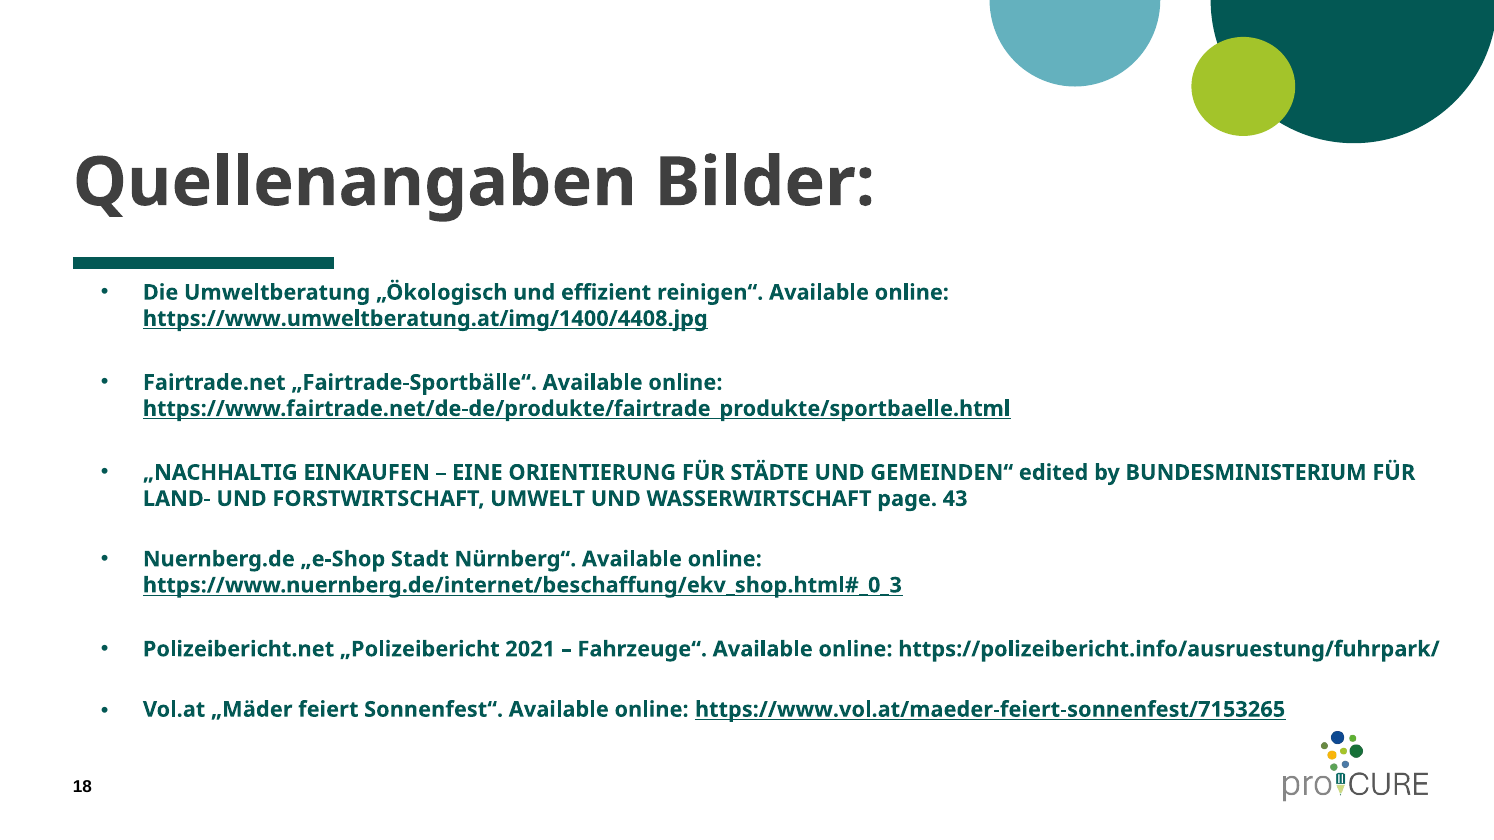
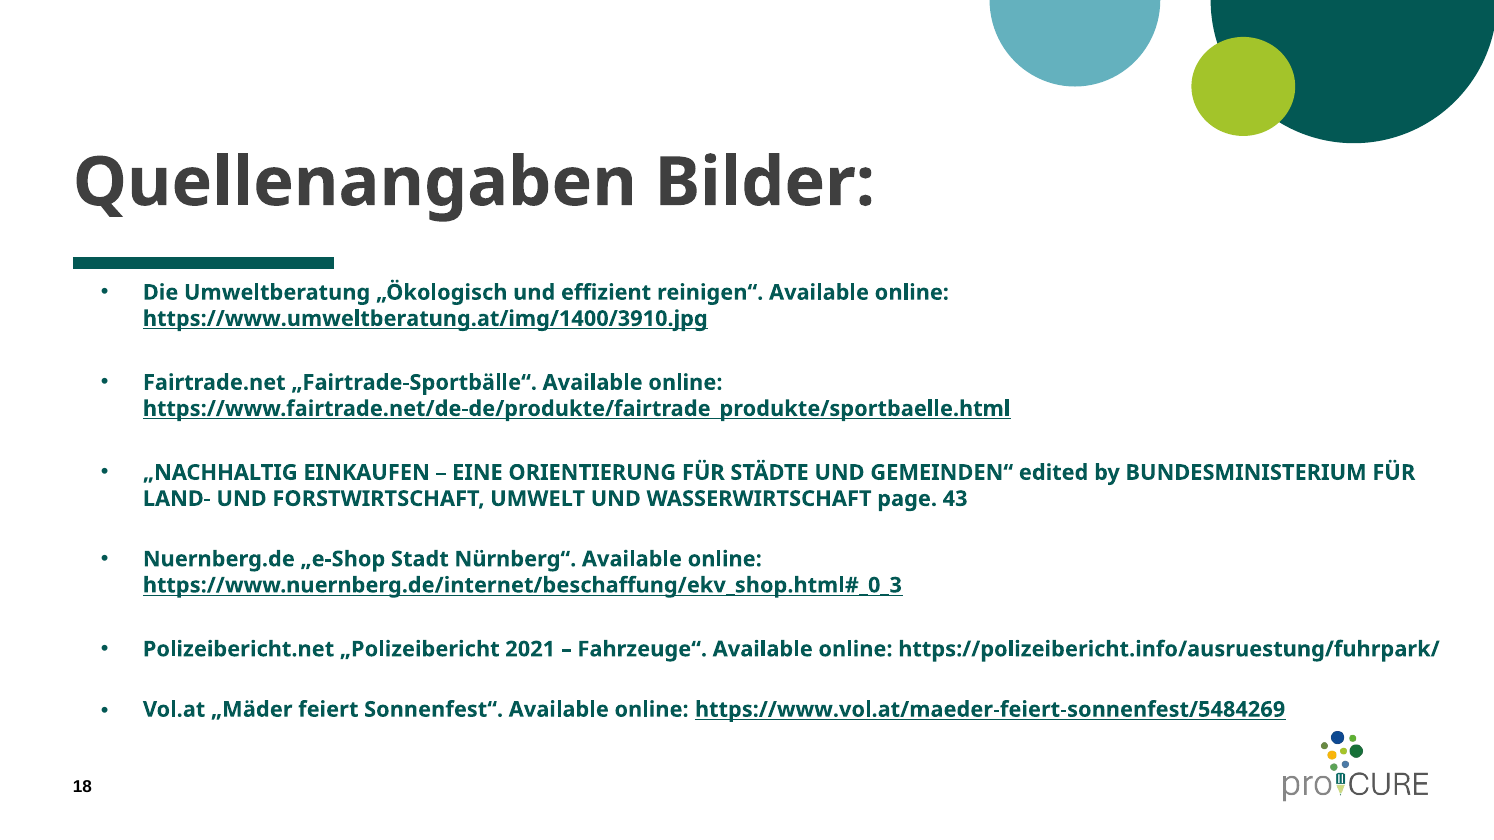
https://www.umweltberatung.at/img/1400/4408.jpg: https://www.umweltberatung.at/img/1400/4408.jpg -> https://www.umweltberatung.at/img/1400/3910.jpg (425, 319)
https://www.vol.at/maeder-feiert-sonnenfest/7153265: https://www.vol.at/maeder-feiert-sonnenfest/7153265 -> https://www.vol.at/maeder-feiert-sonnenfest/5484269 (990, 710)
